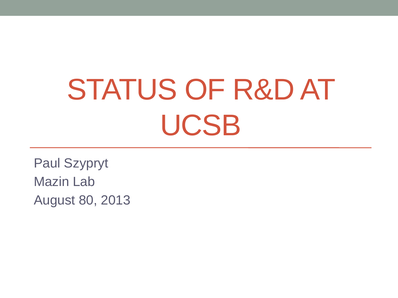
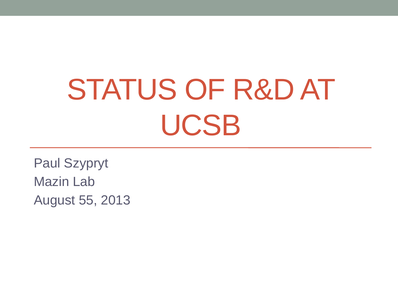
80: 80 -> 55 (88, 201)
